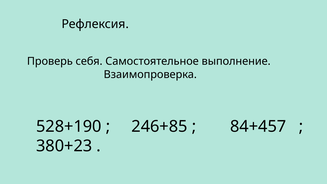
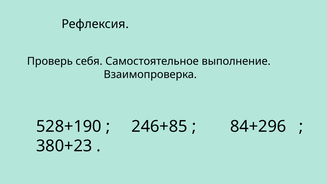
84+457: 84+457 -> 84+296 (258, 126)
